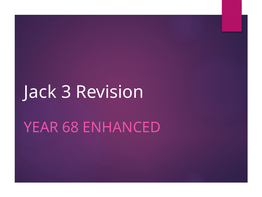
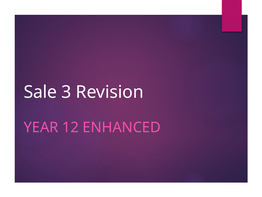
Jack: Jack -> Sale (40, 92)
68: 68 -> 12 (70, 127)
